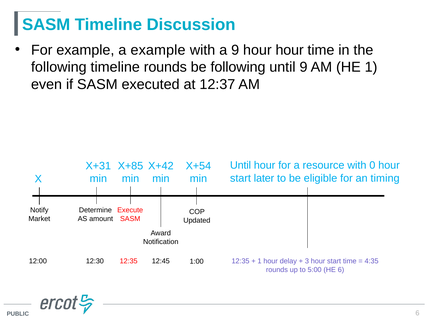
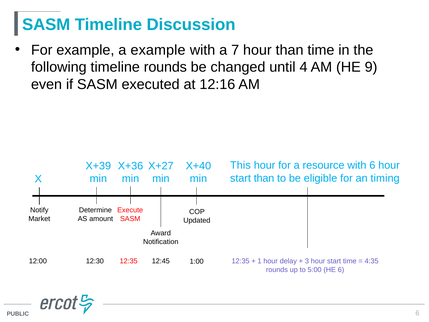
a 9: 9 -> 7 (235, 50)
hour hour: hour -> than (290, 50)
be following: following -> changed (238, 67)
until 9: 9 -> 4 (304, 67)
HE 1: 1 -> 9 (371, 67)
12:37: 12:37 -> 12:16 (217, 84)
Until: Until -> This (240, 165)
with 0: 0 -> 6 (372, 165)
X+31: X+31 -> X+39 (98, 166)
X+85: X+85 -> X+36 (131, 166)
X+42: X+42 -> X+27 (161, 166)
X+54: X+54 -> X+40 (198, 166)
start later: later -> than (264, 178)
